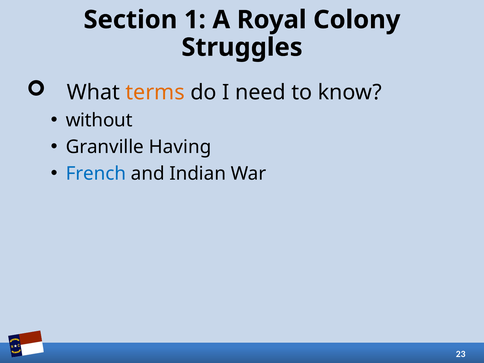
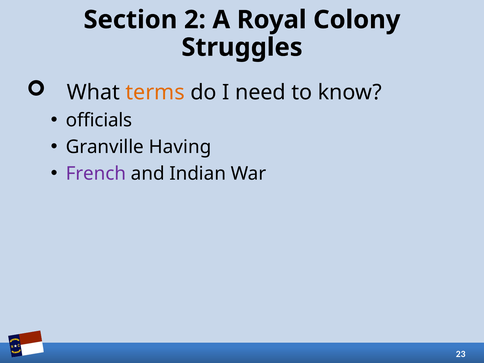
1: 1 -> 2 (195, 20)
without: without -> officials (99, 120)
French colour: blue -> purple (96, 174)
